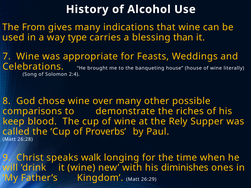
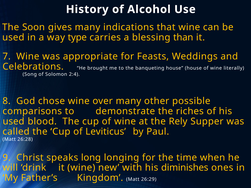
From: From -> Soon (33, 27)
keep: keep -> used (14, 122)
Proverbs: Proverbs -> Leviticus (106, 132)
walk: walk -> long (91, 158)
